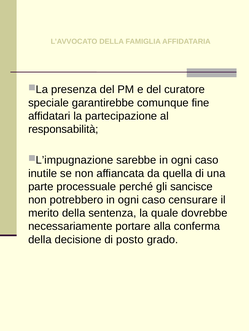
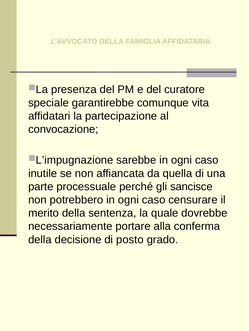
fine: fine -> vita (200, 103)
responsabilità: responsabilità -> convocazione (63, 130)
